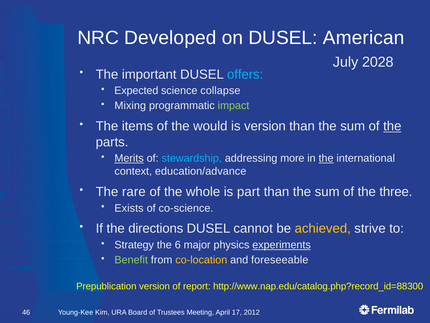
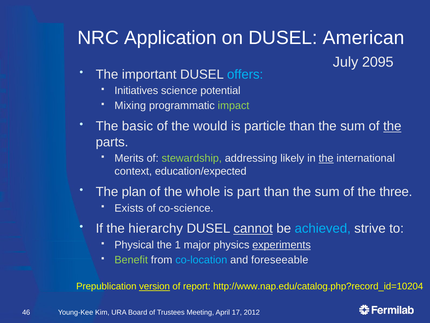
Developed: Developed -> Application (170, 38)
2028: 2028 -> 2095 (378, 62)
Expected: Expected -> Initiatives (136, 91)
collapse: collapse -> potential (220, 91)
items: items -> basic (137, 126)
is version: version -> particle (265, 126)
Merits underline: present -> none (129, 158)
stewardship colour: light blue -> light green (192, 158)
more: more -> likely (292, 158)
education/advance: education/advance -> education/expected (201, 171)
rare: rare -> plan (134, 192)
directions: directions -> hierarchy (156, 228)
cannot underline: none -> present (253, 228)
achieved colour: yellow -> light blue (323, 228)
Strategy: Strategy -> Physical (134, 245)
6: 6 -> 1 (178, 245)
co-location colour: yellow -> light blue (201, 260)
version underline: none -> present (154, 286)
http://www.nap.edu/catalog.php?record_id=88300: http://www.nap.edu/catalog.php?record_id=88300 -> http://www.nap.edu/catalog.php?record_id=10204 (318, 286)
